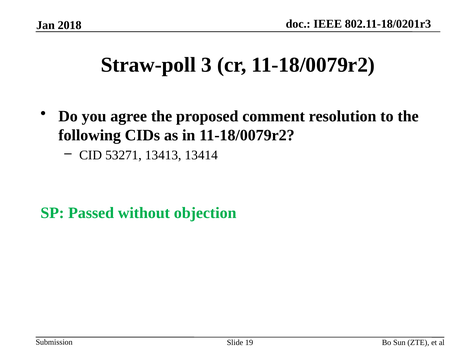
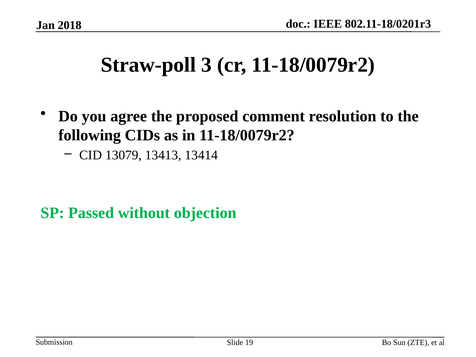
53271: 53271 -> 13079 (123, 155)
